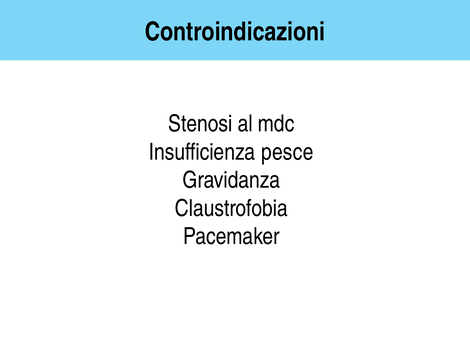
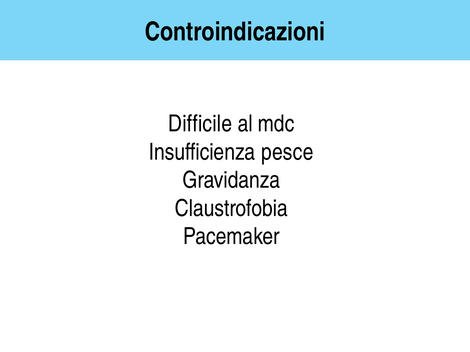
Stenosi: Stenosi -> Difficile (200, 124)
